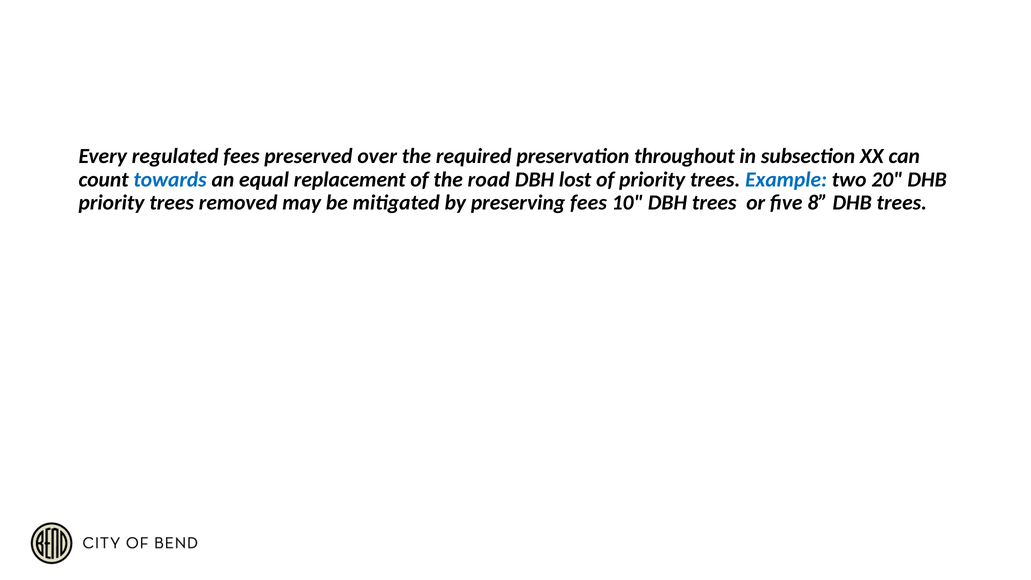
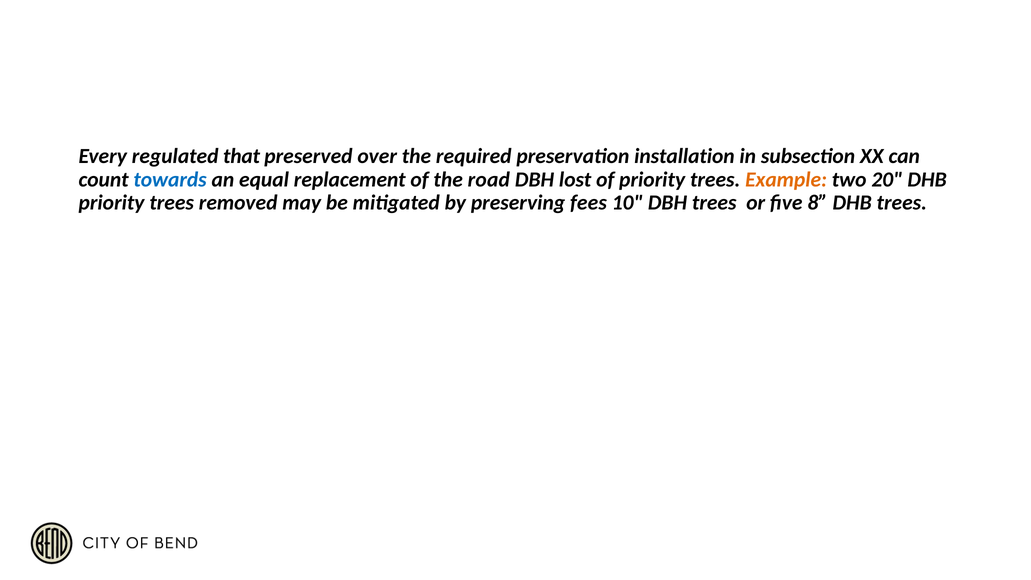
regulated fees: fees -> that (242, 156)
throughout: throughout -> installation (684, 156)
Example colour: blue -> orange (786, 179)
